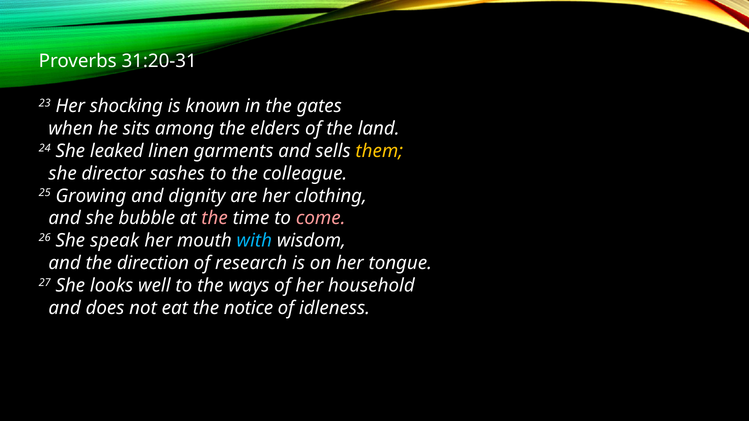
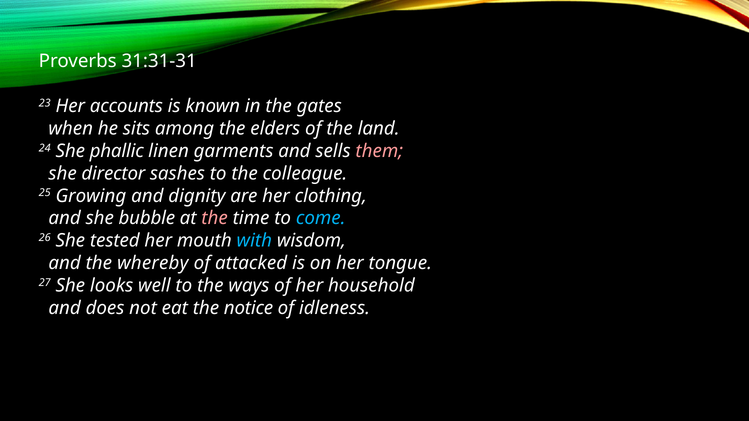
31:20-31: 31:20-31 -> 31:31-31 (159, 61)
shocking: shocking -> accounts (126, 106)
leaked: leaked -> phallic (117, 151)
them colour: yellow -> pink (379, 151)
come colour: pink -> light blue (321, 218)
speak: speak -> tested (115, 241)
direction: direction -> whereby (153, 263)
research: research -> attacked (251, 263)
